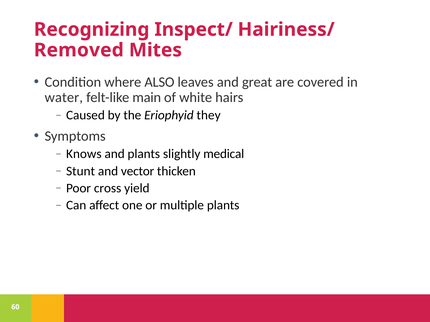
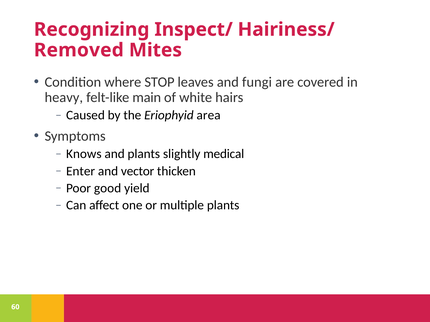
ALSO: ALSO -> STOP (159, 82)
great: great -> fungi (257, 82)
water: water -> heavy (64, 98)
they: they -> area (209, 116)
Stunt: Stunt -> Enter (81, 171)
cross: cross -> good (108, 188)
